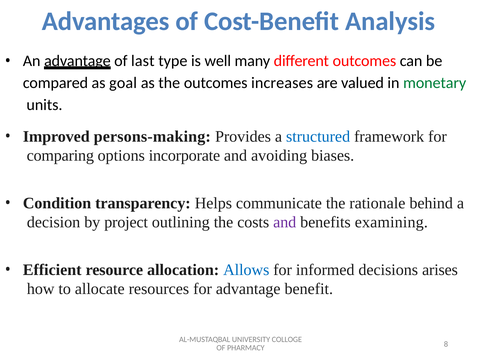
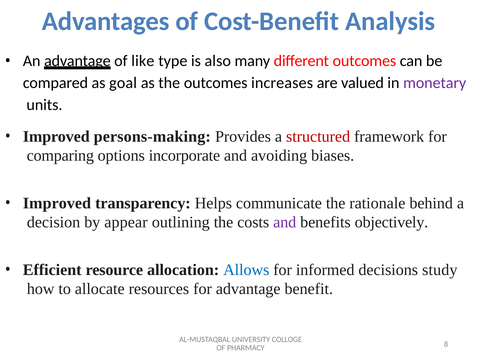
last: last -> like (143, 61)
well: well -> also (218, 61)
monetary colour: green -> purple (435, 83)
structured colour: blue -> red (318, 136)
Condition: Condition -> Improved (57, 203)
project: project -> appear (126, 222)
examining: examining -> objectively (391, 222)
arises: arises -> study (440, 270)
